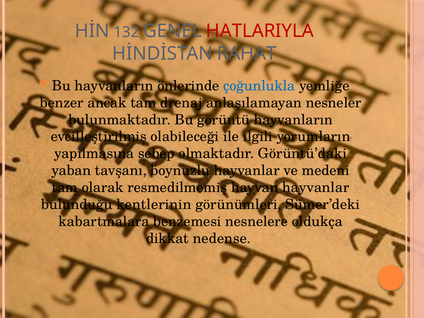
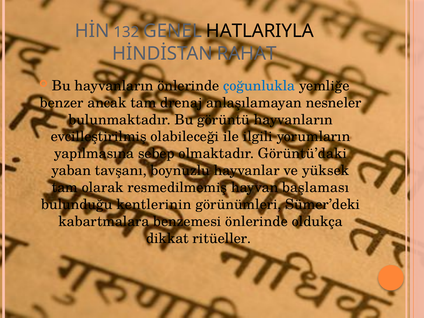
HATLARIYLA colour: red -> black (260, 31)
medeni: medeni -> yüksek (326, 171)
hayvan hayvanlar: hayvanlar -> başlaması (316, 188)
benzemesi nesnelere: nesnelere -> önlerinde (257, 221)
nedense: nedense -> ritüeller (222, 238)
